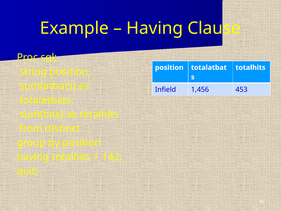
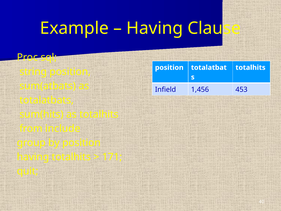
distinct: distinct -> include (63, 128)
142: 142 -> 171 (112, 157)
